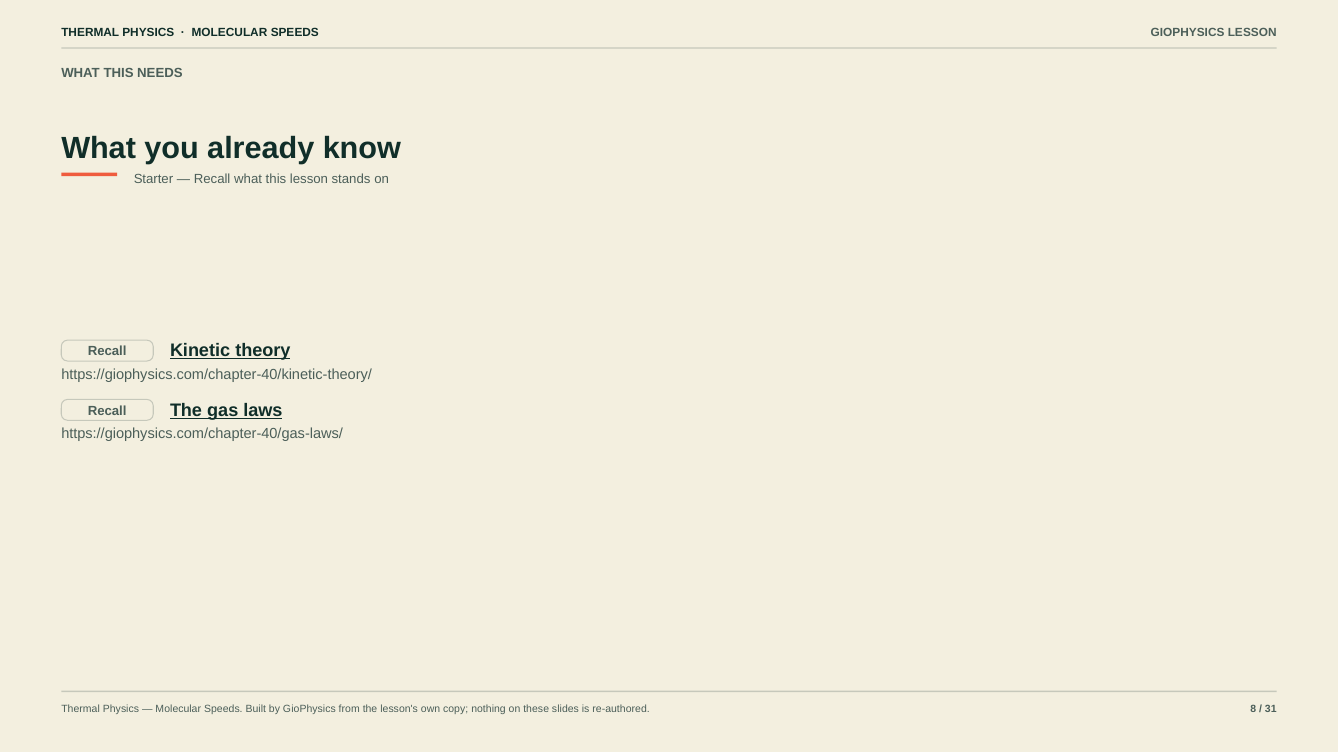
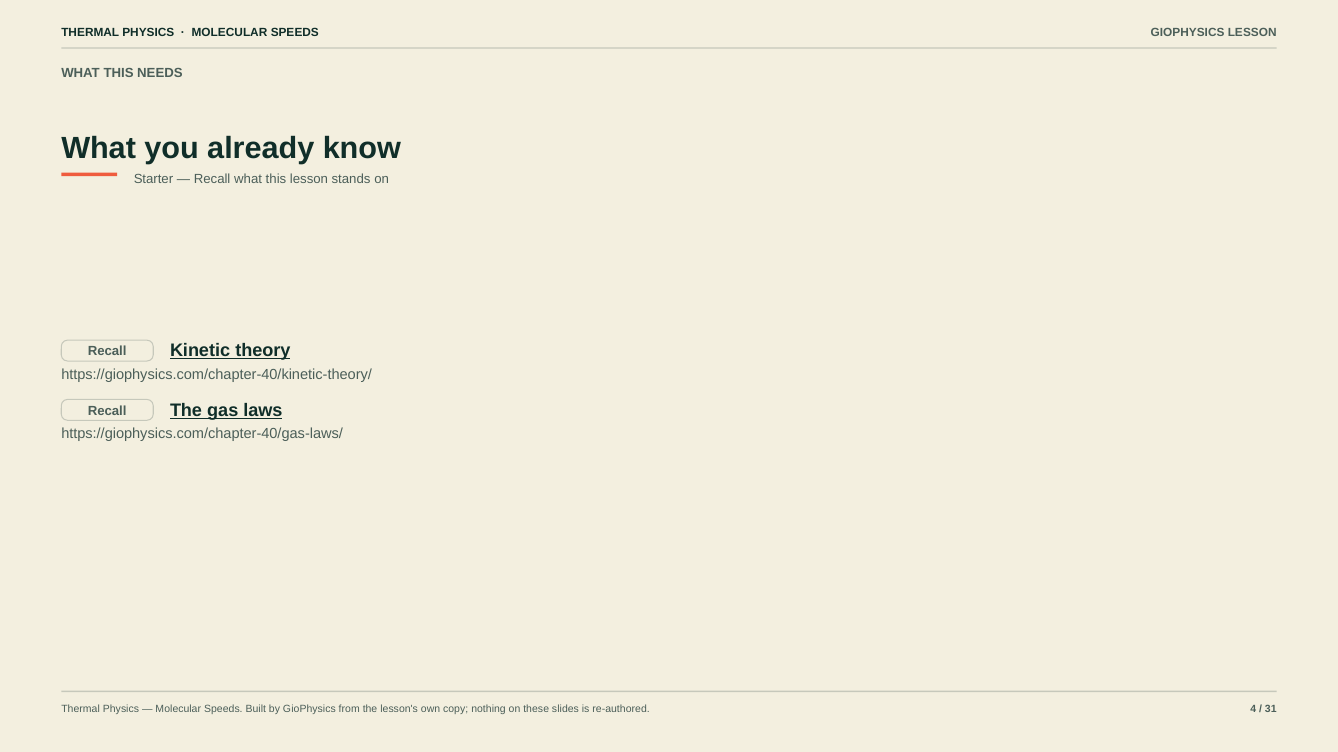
8: 8 -> 4 (1253, 709)
